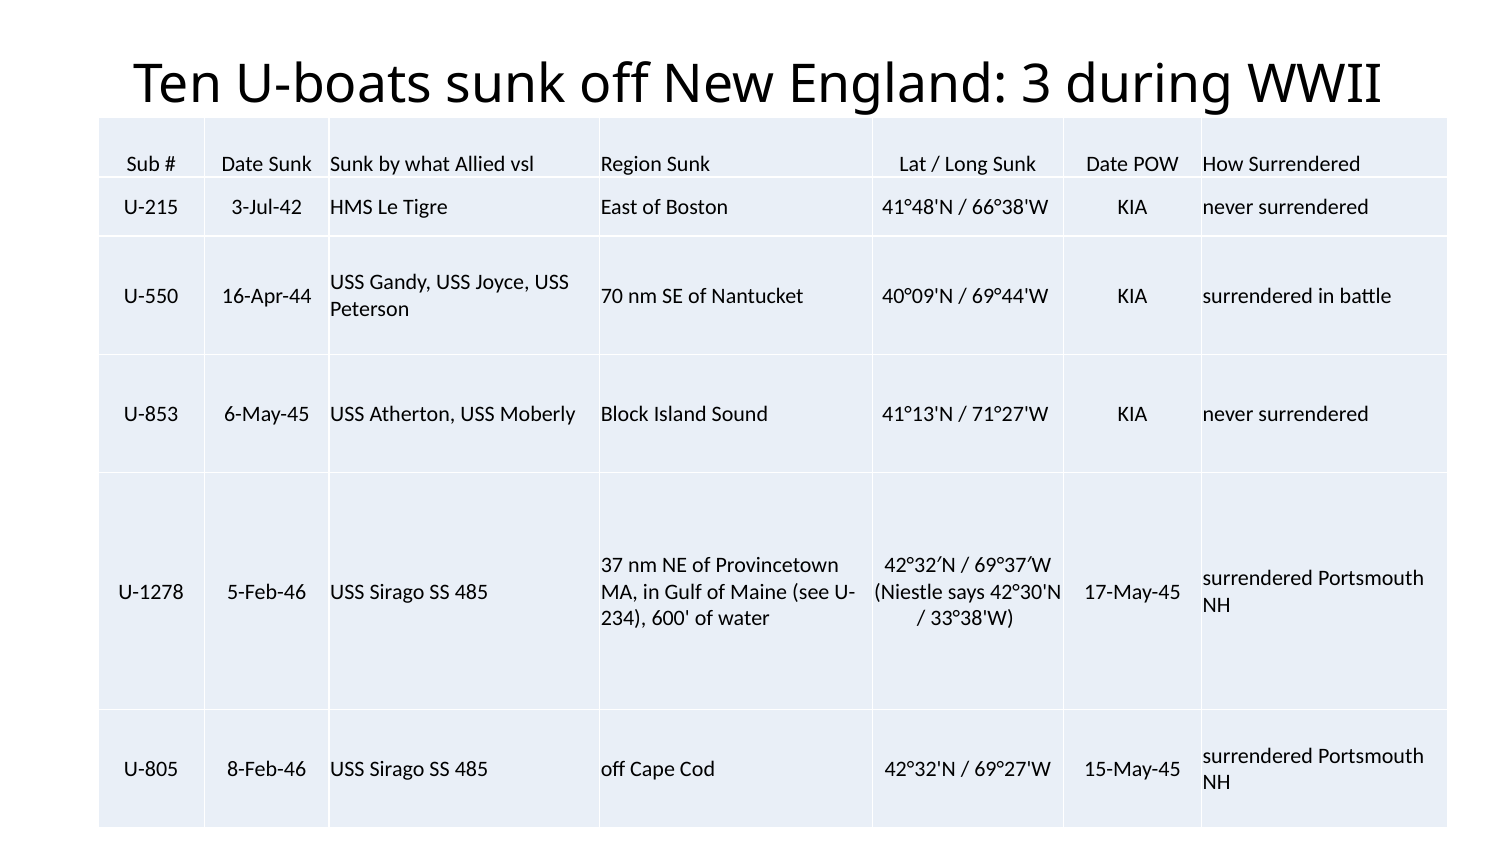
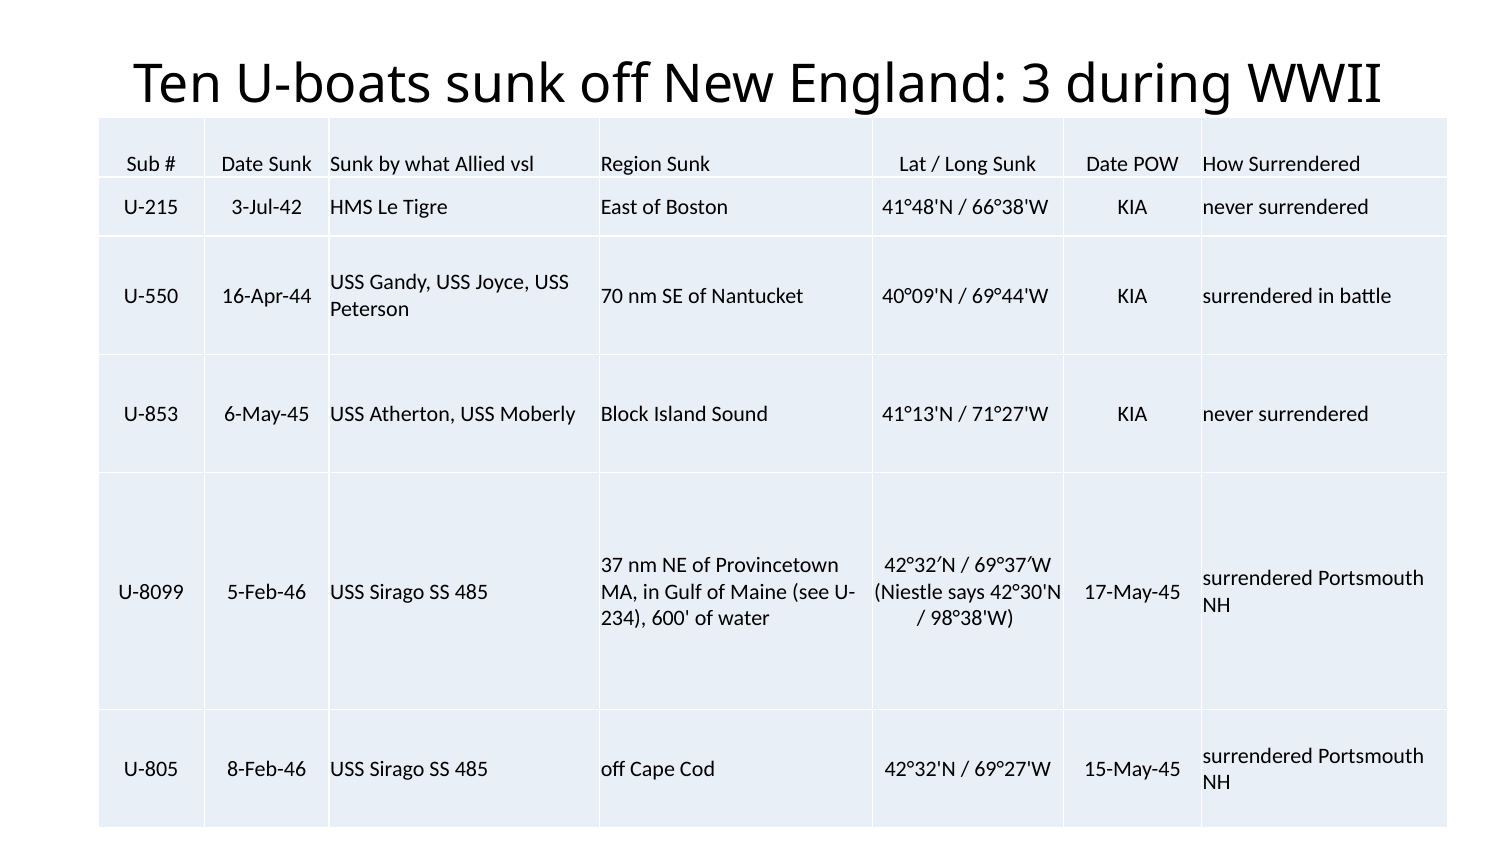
U-1278: U-1278 -> U-8099 (151, 592)
33°38'W: 33°38'W -> 98°38'W (972, 619)
